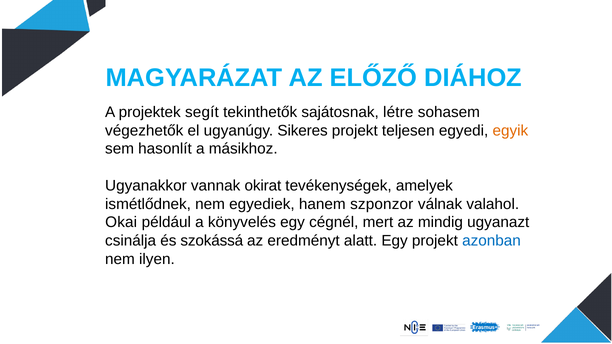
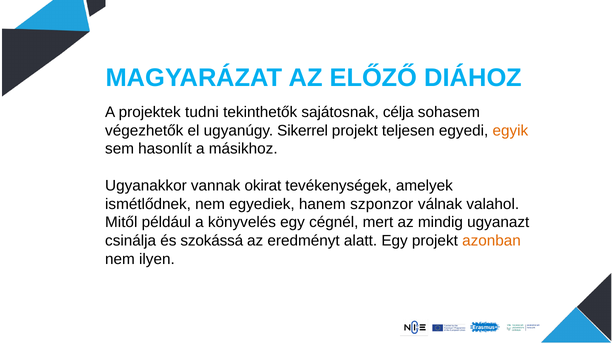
segít: segít -> tudni (202, 112)
létre: létre -> célja (398, 112)
Sikeres: Sikeres -> Sikerrel (303, 131)
Okai: Okai -> Mitől (121, 222)
azonban colour: blue -> orange (491, 241)
